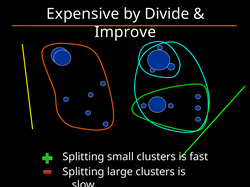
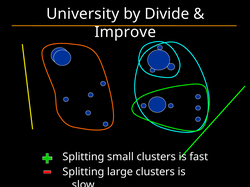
Expensive: Expensive -> University (83, 14)
